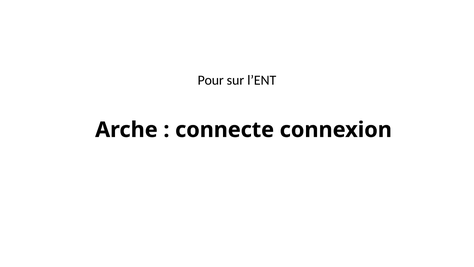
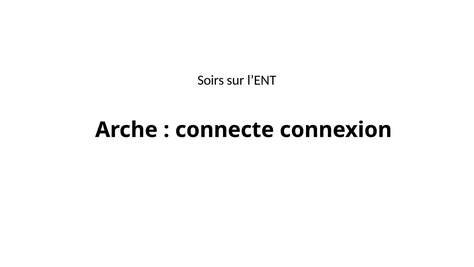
Pour: Pour -> Soirs (211, 80)
